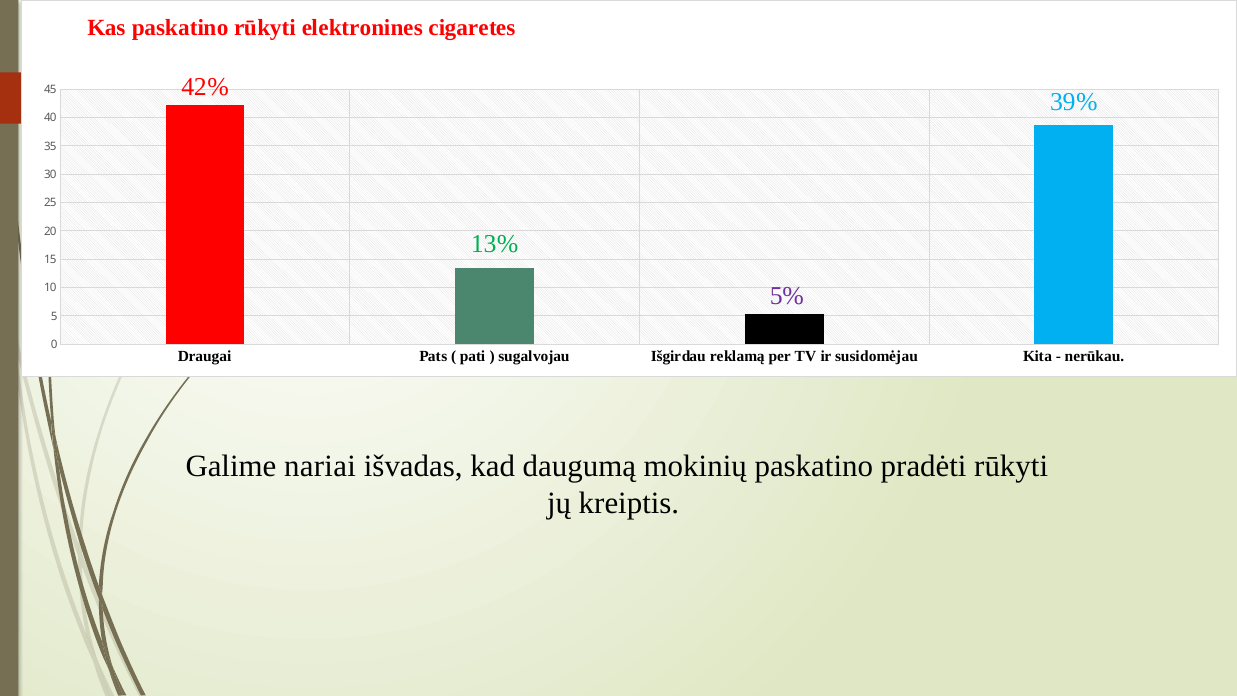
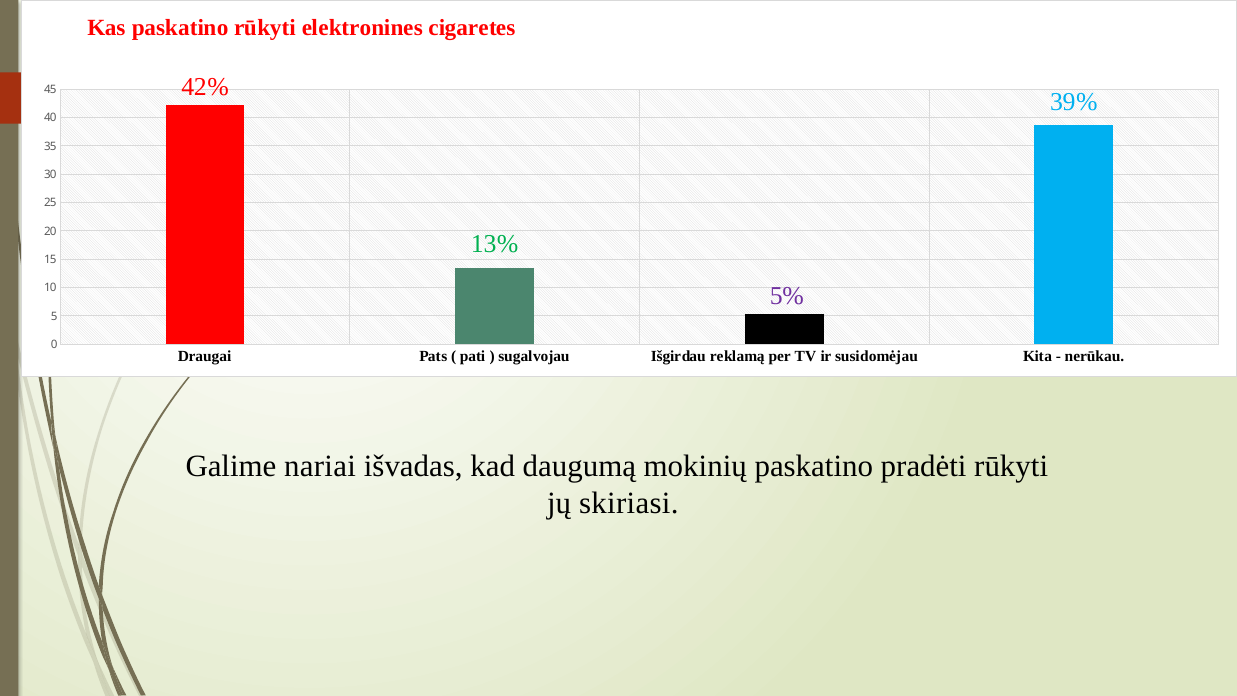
kreiptis: kreiptis -> skiriasi (629, 503)
